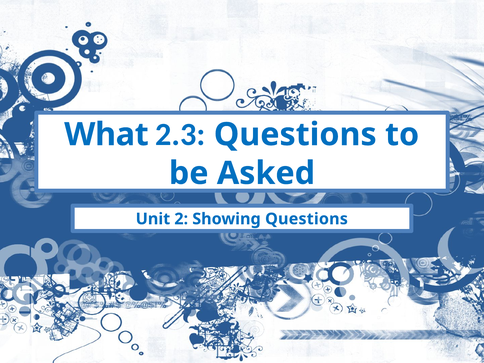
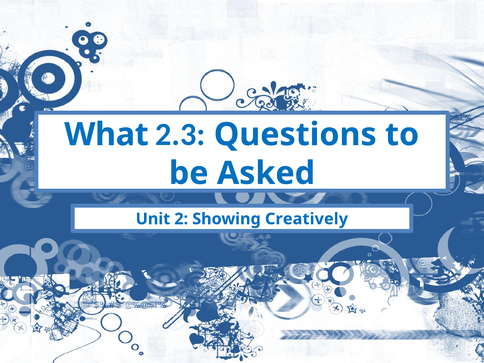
Showing Questions: Questions -> Creatively (306, 219)
